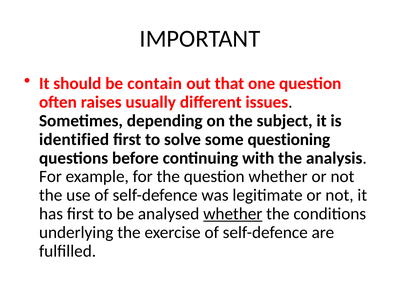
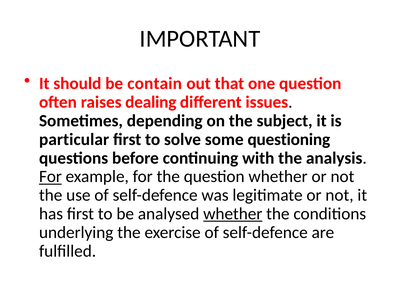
usually: usually -> dealing (151, 102)
identified: identified -> particular (74, 139)
For underline: none -> present (50, 177)
